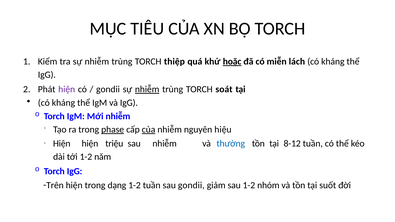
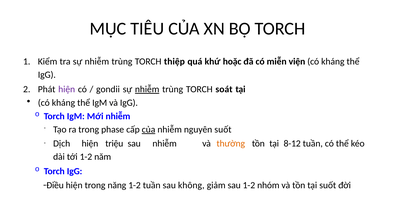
hoặc underline: present -> none (232, 62)
lách: lách -> viện (297, 62)
phase underline: present -> none (113, 130)
nguyên hiệu: hiệu -> suốt (223, 130)
Hiện: Hiện -> Dịch (62, 144)
thường colour: blue -> orange (231, 144)
Trên: Trên -> Điều (55, 185)
dạng: dạng -> năng (117, 185)
sau gondii: gondii -> không (191, 185)
